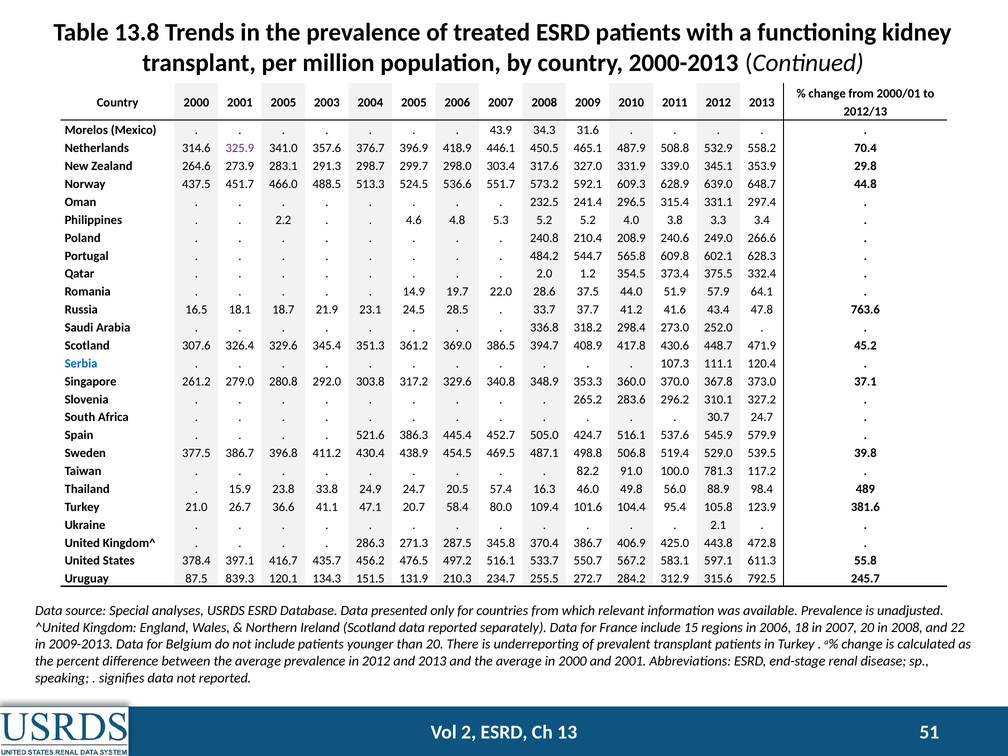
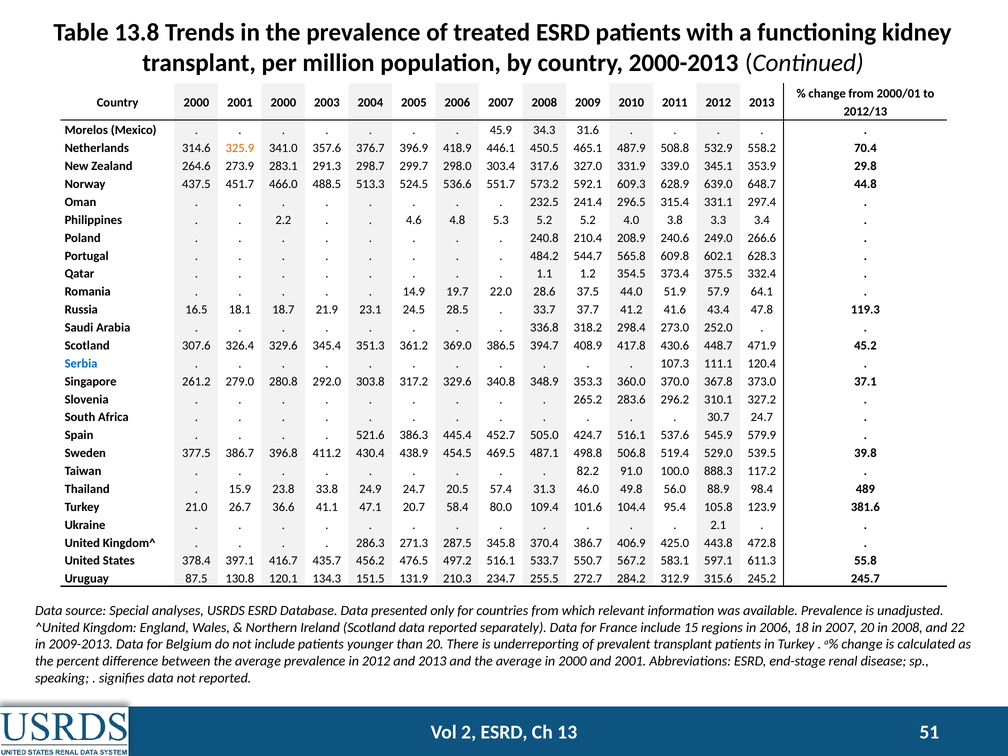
2001 2005: 2005 -> 2000 (283, 103)
43.9: 43.9 -> 45.9 (501, 130)
325.9 colour: purple -> orange (240, 148)
2.0: 2.0 -> 1.1 (544, 274)
763.6: 763.6 -> 119.3 (865, 310)
781.3: 781.3 -> 888.3 (718, 471)
16.3: 16.3 -> 31.3 (544, 489)
839.3: 839.3 -> 130.8 (240, 579)
792.5: 792.5 -> 245.2 (762, 579)
